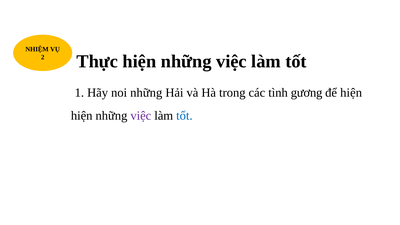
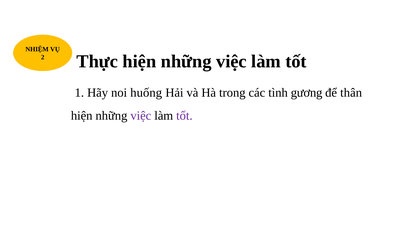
noi những: những -> huống (146, 93)
để hiện: hiện -> thân (351, 93)
tốt colour: blue -> purple (184, 116)
